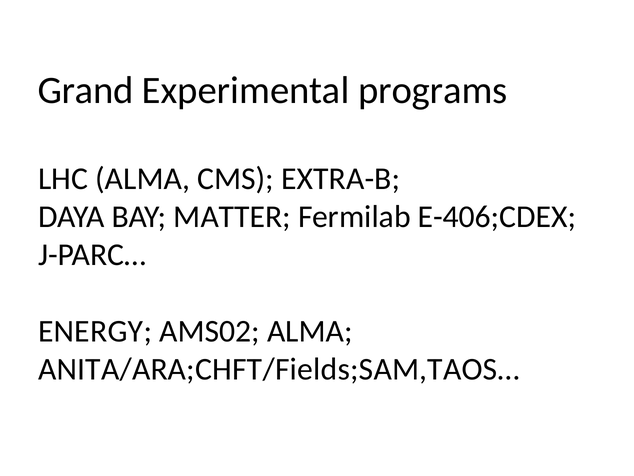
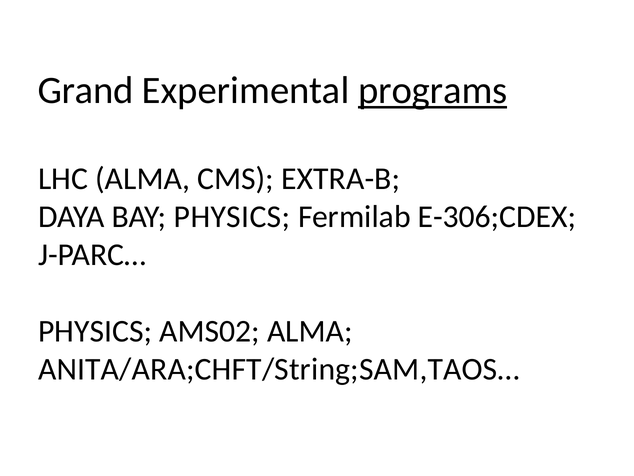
programs underline: none -> present (433, 90)
BAY MATTER: MATTER -> PHYSICS (232, 217)
E-406;CDEX: E-406;CDEX -> E-306;CDEX (497, 217)
ENERGY: ENERGY -> PHYSICS (95, 331)
ANITA/ARA;CHFT/Fields;SAM,TAOS…: ANITA/ARA;CHFT/Fields;SAM,TAOS… -> ANITA/ARA;CHFT/String;SAM,TAOS… (279, 369)
